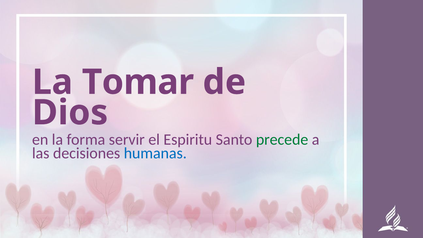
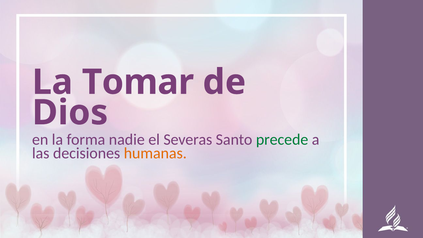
servir: servir -> nadie (127, 140)
Espiritu: Espiritu -> Severas (188, 140)
humanas colour: blue -> orange (155, 153)
